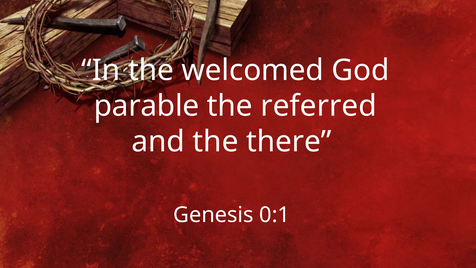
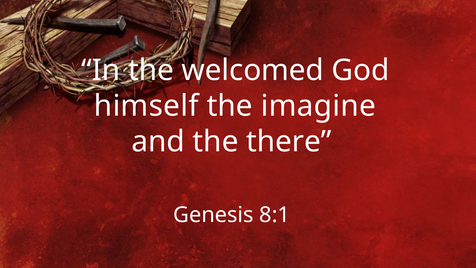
parable: parable -> himself (146, 106)
referred: referred -> imagine (318, 106)
0:1: 0:1 -> 8:1 (275, 215)
